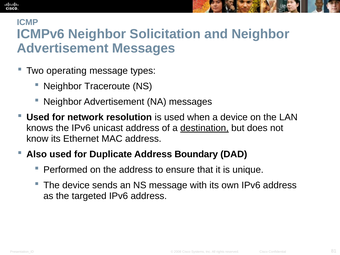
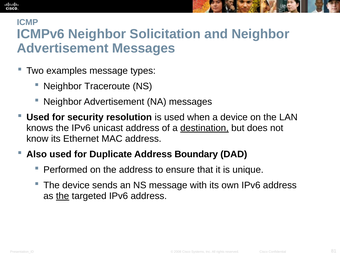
operating: operating -> examples (67, 71)
network: network -> security (85, 117)
the underline: none -> present (63, 196)
